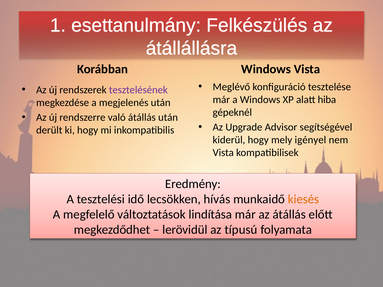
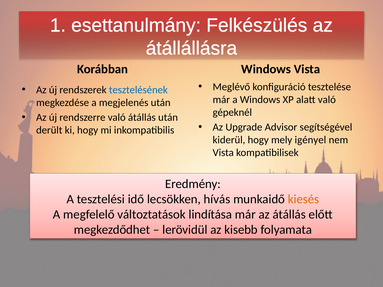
tesztelésének colour: purple -> blue (138, 90)
alatt hiba: hiba -> való (327, 100)
típusú: típusú -> kisebb (241, 230)
